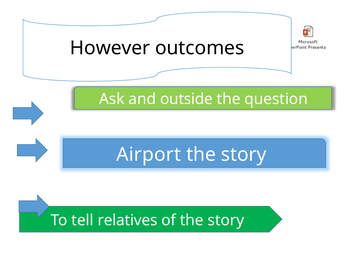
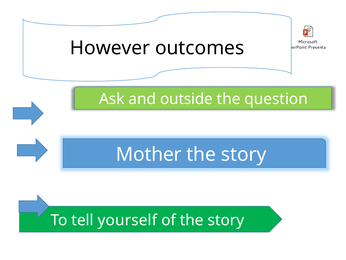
Airport: Airport -> Mother (149, 154)
relatives: relatives -> yourself (127, 220)
